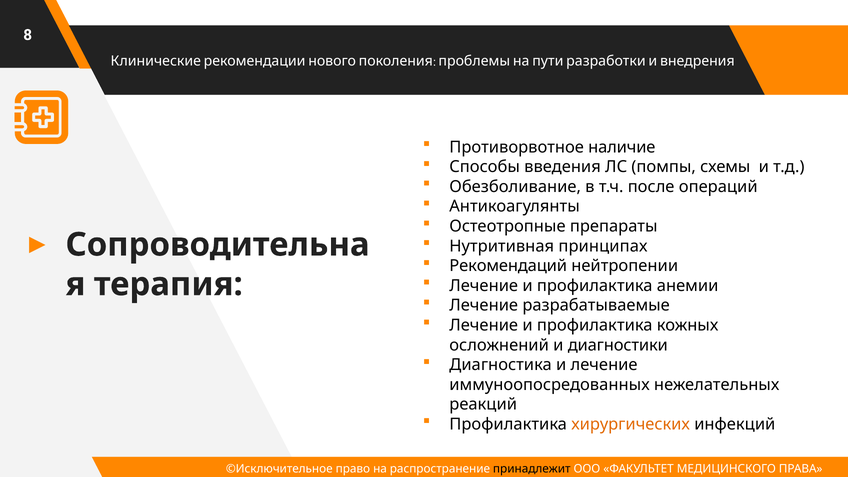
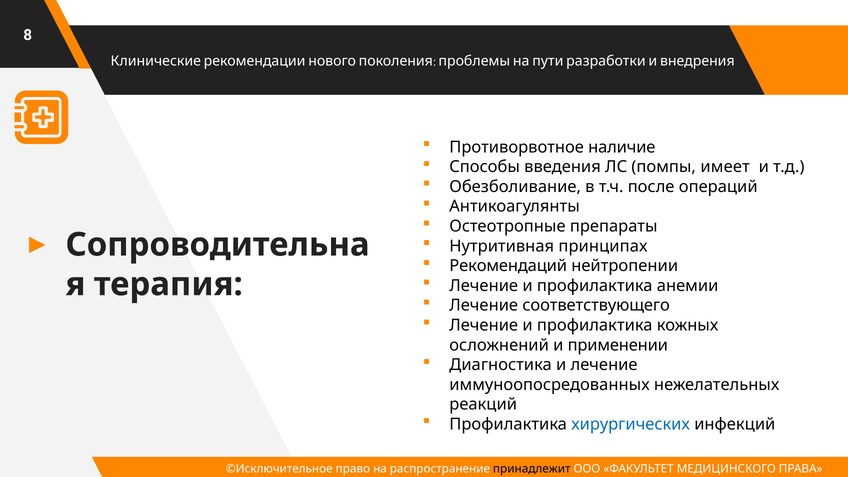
схемы: схемы -> имеет (725, 167)
разрабатываемые: разрабатываемые -> соответствующего (596, 305)
диагностики: диагностики -> применении (618, 345)
хирургических colour: orange -> blue (631, 424)
